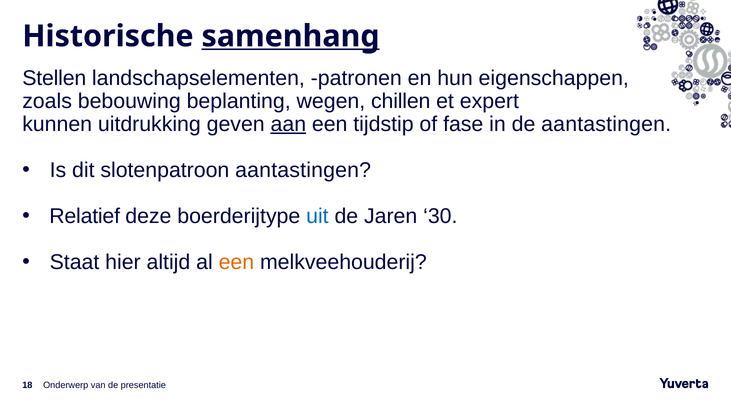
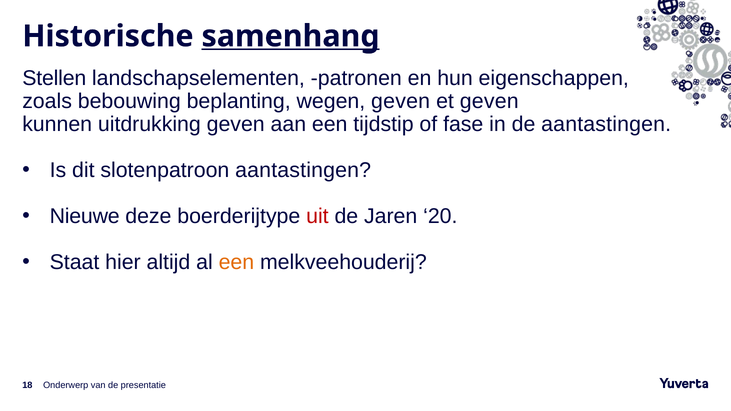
wegen chillen: chillen -> geven (401, 101)
et expert: expert -> geven (489, 101)
aan underline: present -> none (288, 124)
Relatief: Relatief -> Nieuwe (85, 216)
uit colour: blue -> red (317, 216)
30: 30 -> 20 (440, 216)
